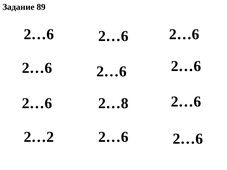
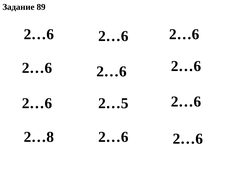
2…8: 2…8 -> 2…5 (113, 103)
2…2: 2…2 -> 2…8 (39, 137)
